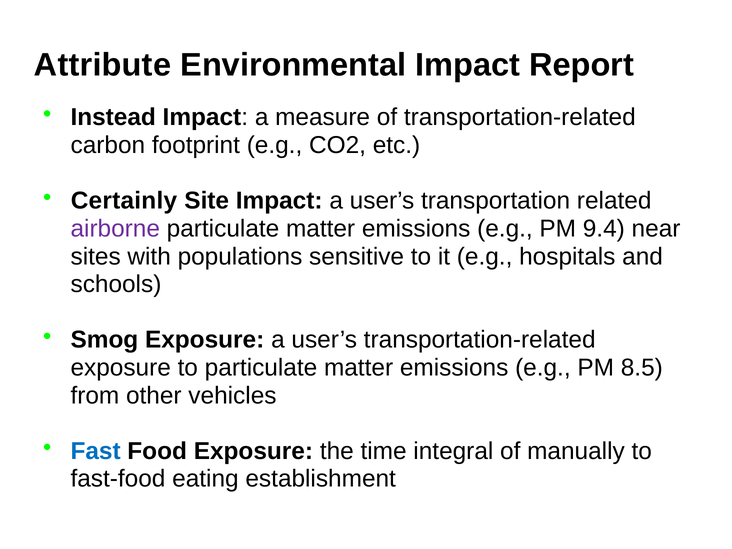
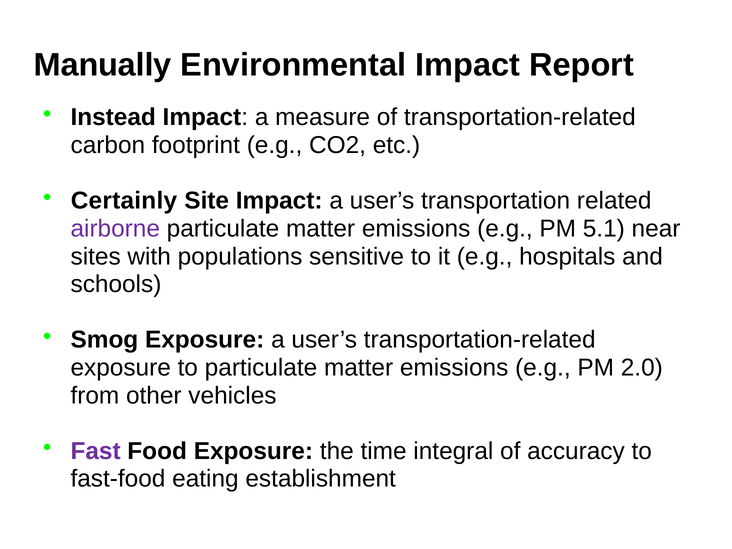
Attribute: Attribute -> Manually (103, 65)
9.4: 9.4 -> 5.1 (604, 229)
8.5: 8.5 -> 2.0 (642, 368)
Fast colour: blue -> purple (96, 451)
manually: manually -> accuracy (576, 451)
